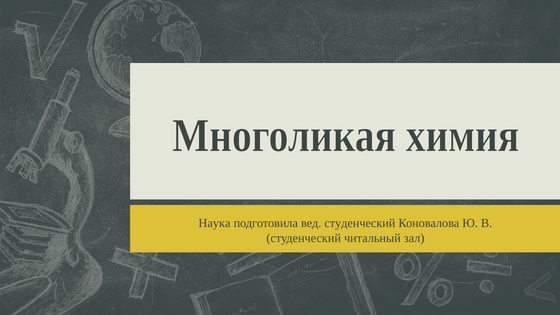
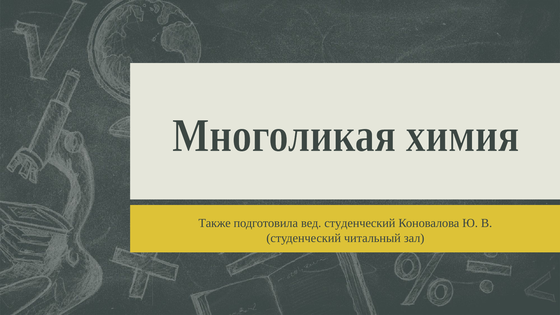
Наука: Наука -> Также (215, 223)
